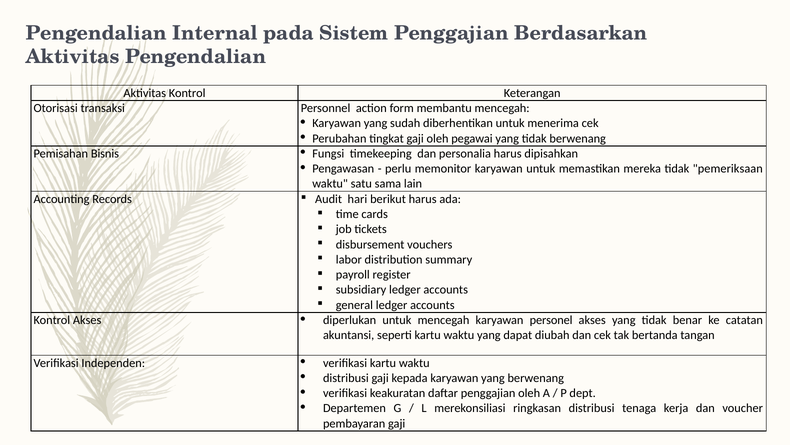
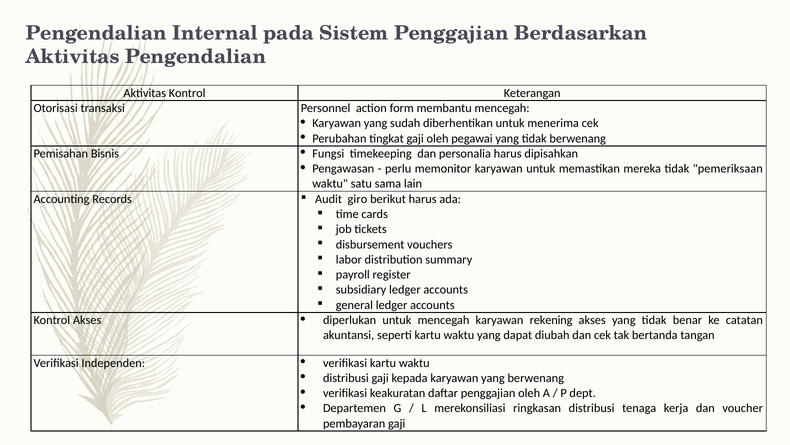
hari: hari -> giro (357, 199)
personel: personel -> rekening (551, 320)
